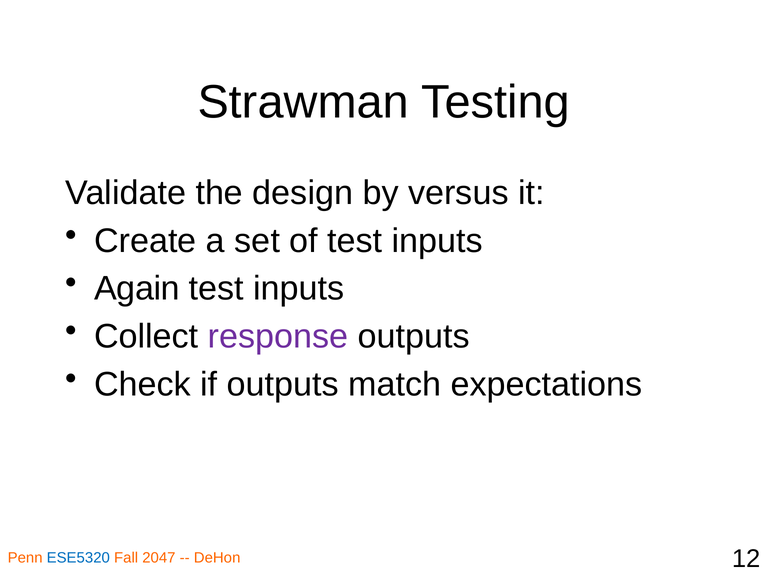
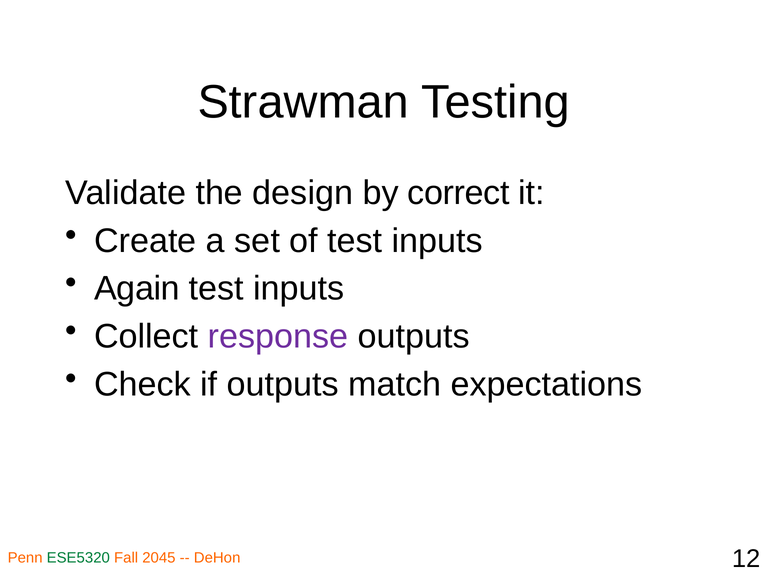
versus: versus -> correct (458, 193)
ESE5320 colour: blue -> green (78, 558)
2047: 2047 -> 2045 (159, 558)
